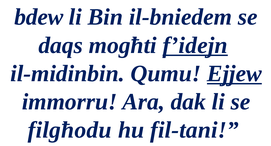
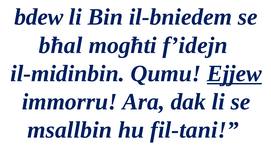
daqs: daqs -> bħal (61, 45)
f’idejn underline: present -> none (195, 45)
filgħodu: filgħodu -> msallbin (70, 130)
